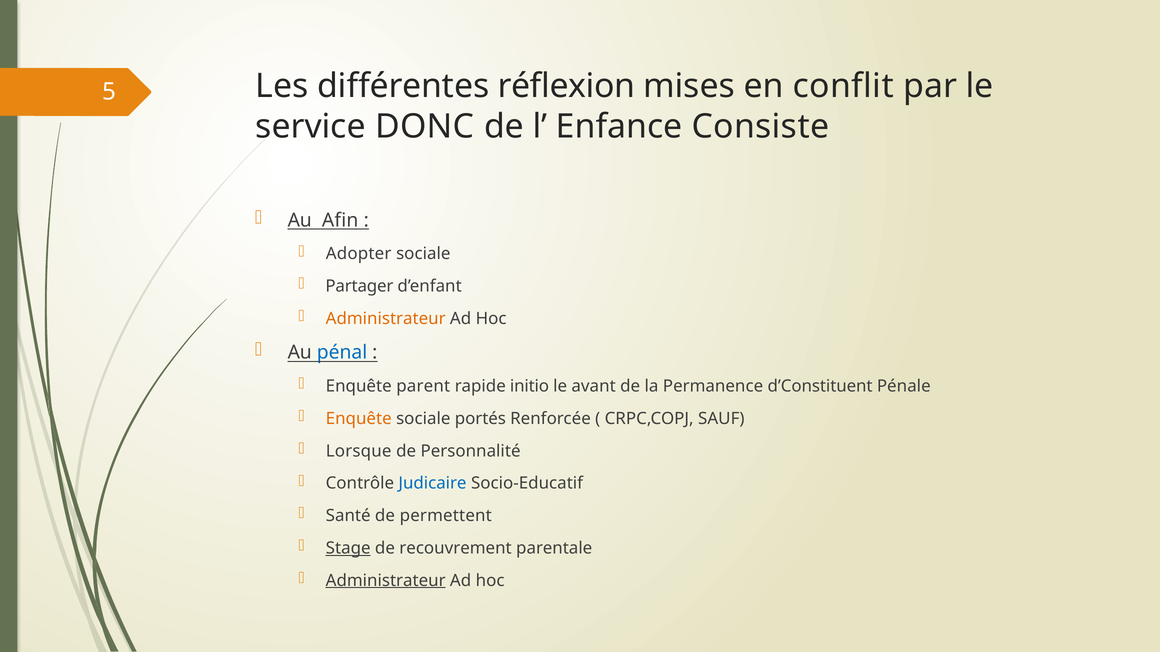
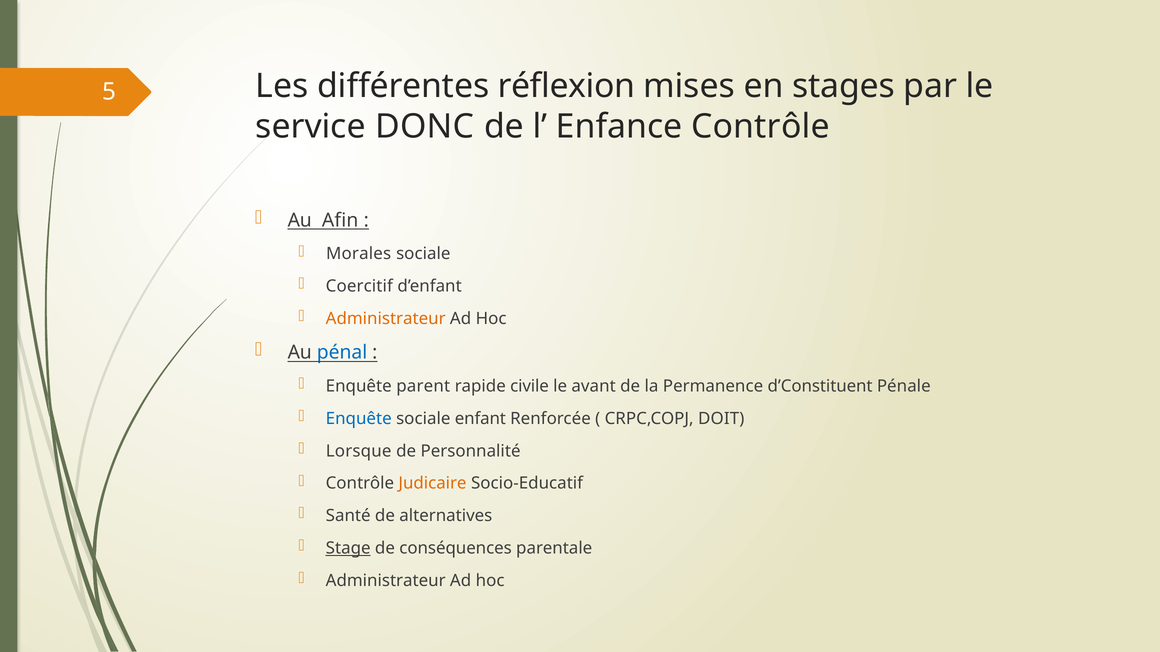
conflit: conflit -> stages (844, 86)
Enfance Consiste: Consiste -> Contrôle (760, 127)
Adopter: Adopter -> Morales (359, 254)
Partager: Partager -> Coercitif (359, 286)
initio: initio -> civile (530, 386)
Enquête colour: orange -> blue (359, 419)
portés: portés -> enfant (480, 419)
SAUF: SAUF -> DOIT (721, 419)
Judicaire colour: blue -> orange (432, 484)
permettent: permettent -> alternatives (446, 516)
recouvrement: recouvrement -> conséquences (456, 548)
Administrateur underline: present -> none (386, 581)
